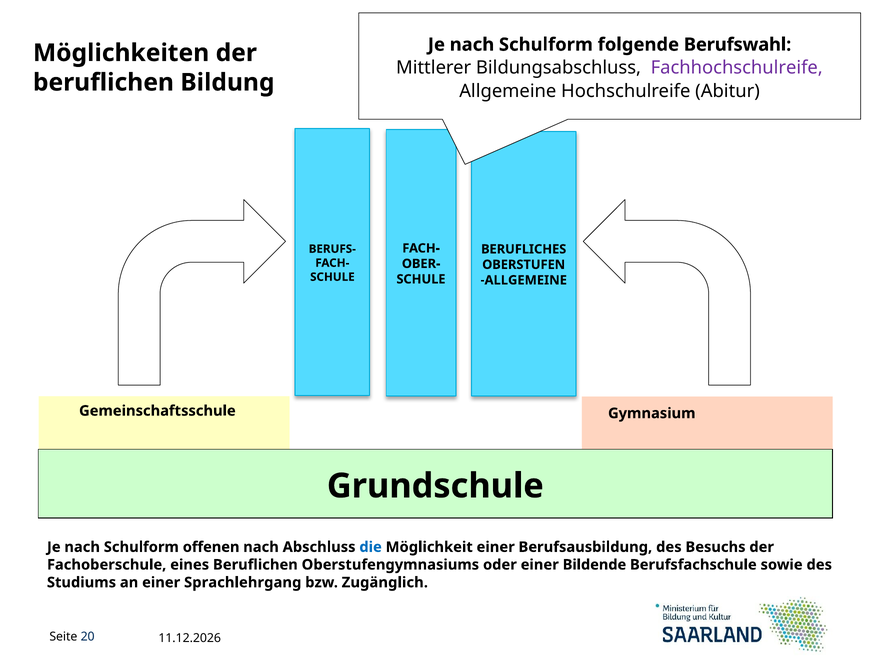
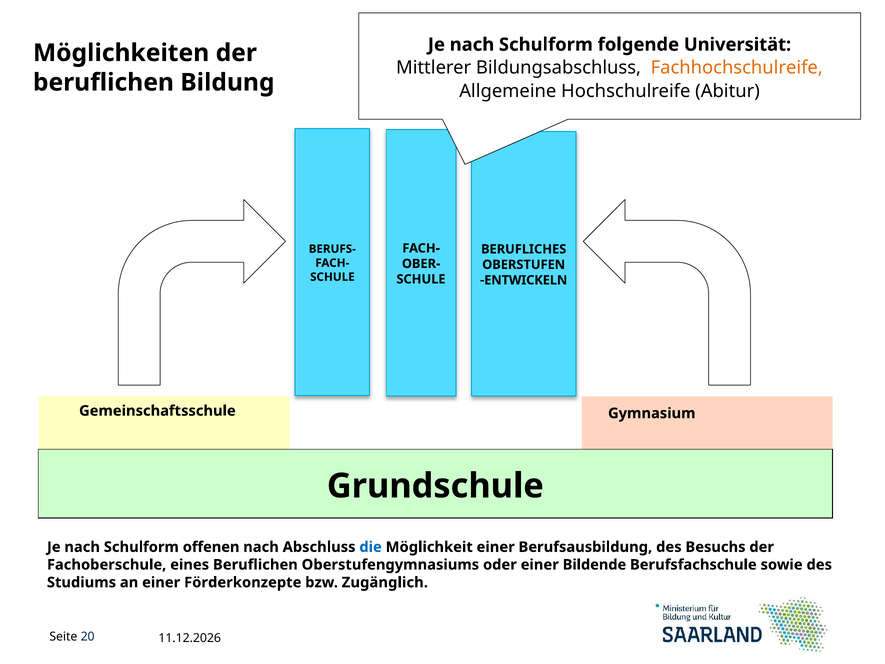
Berufswahl: Berufswahl -> Universität (738, 45)
Fachhochschulreife colour: purple -> orange (737, 68)
ALLGEMEINE: ALLGEMEINE -> ENTWICKELN (524, 280)
Sprachlehrgang: Sprachlehrgang -> Förderkonzepte (243, 582)
